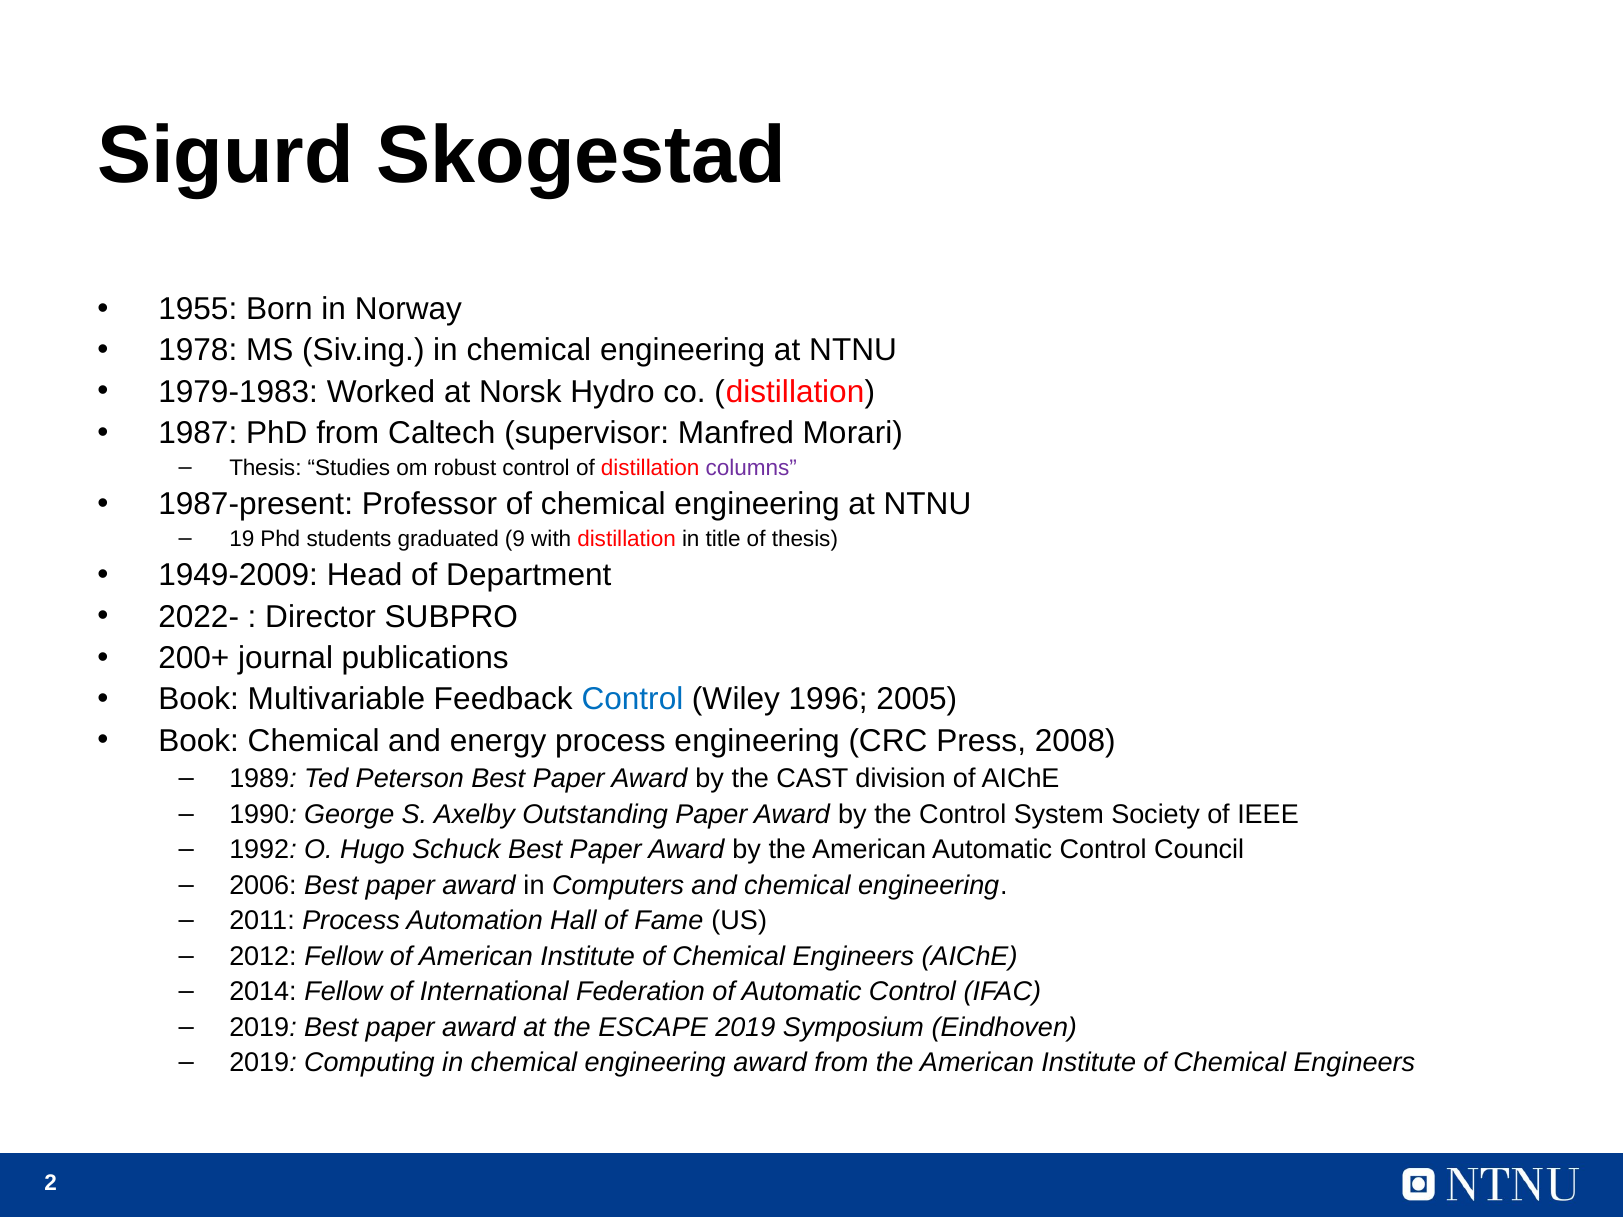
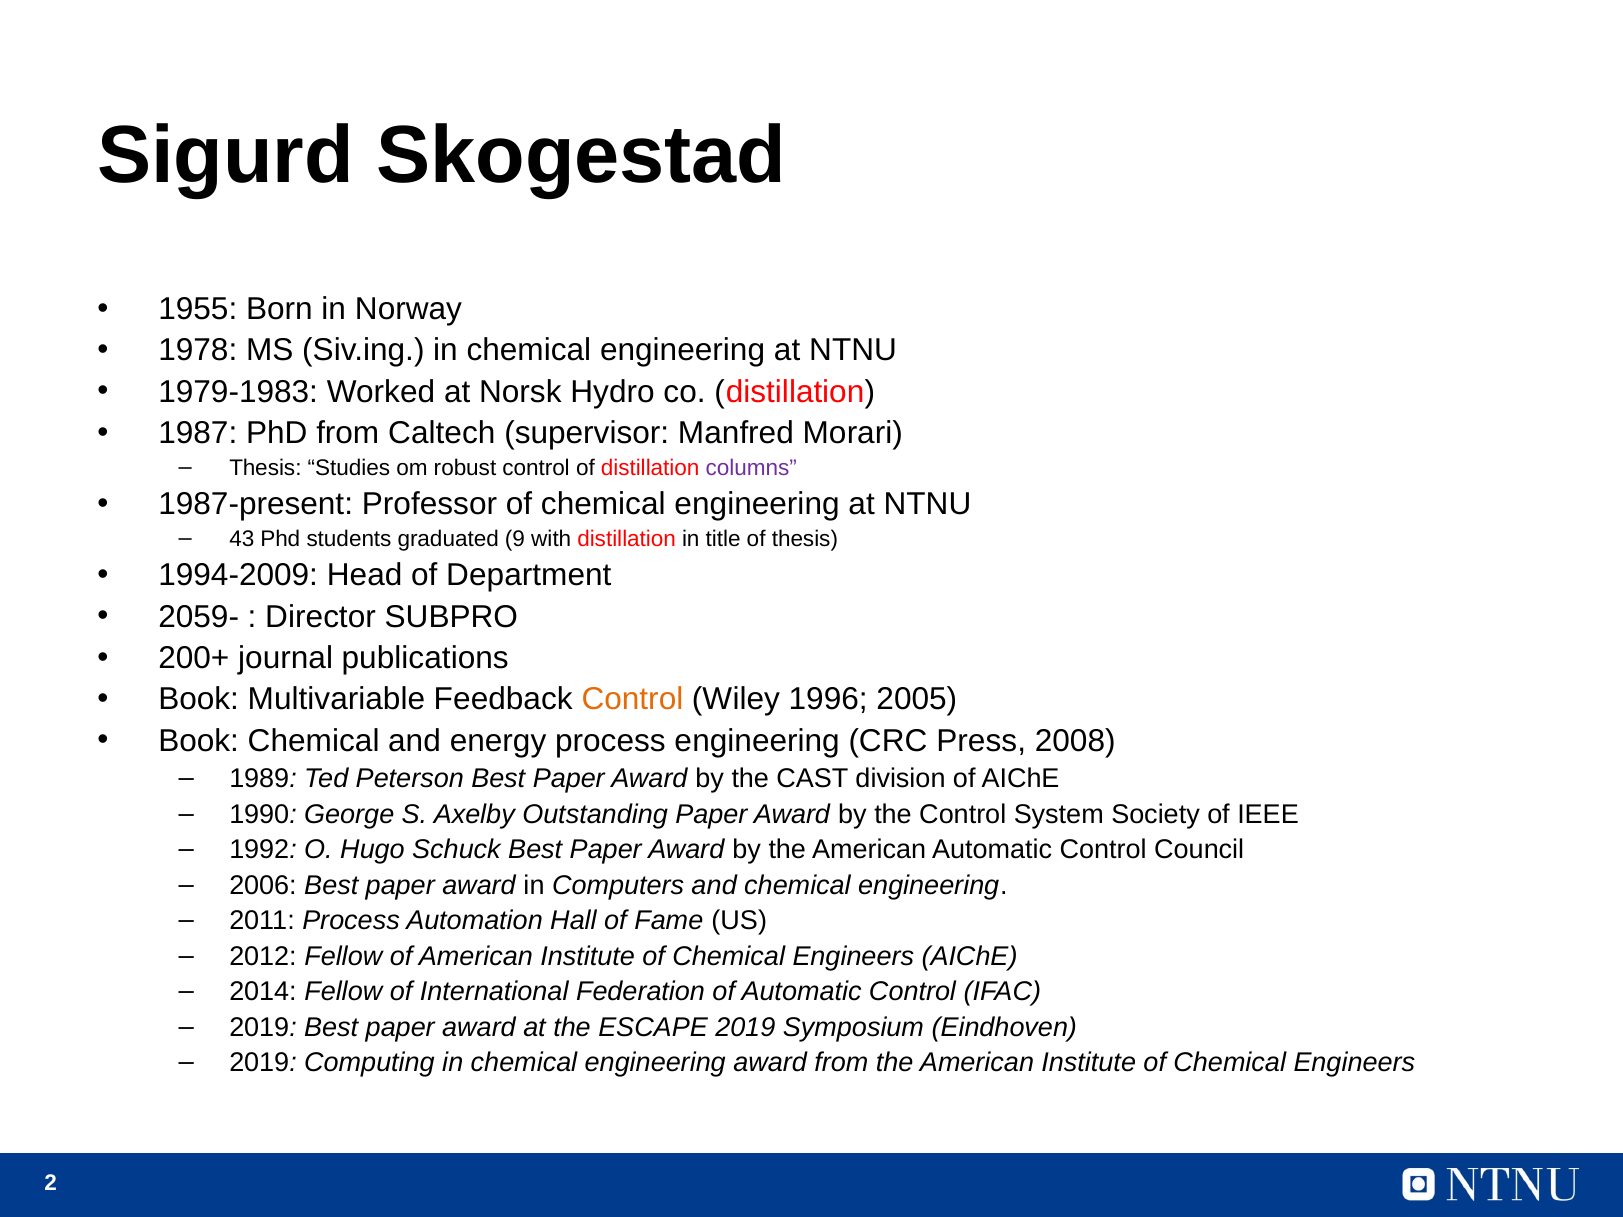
19: 19 -> 43 (242, 539)
1949-2009: 1949-2009 -> 1994-2009 (238, 575)
2022-: 2022- -> 2059- (199, 617)
Control colour: blue -> orange (632, 699)
